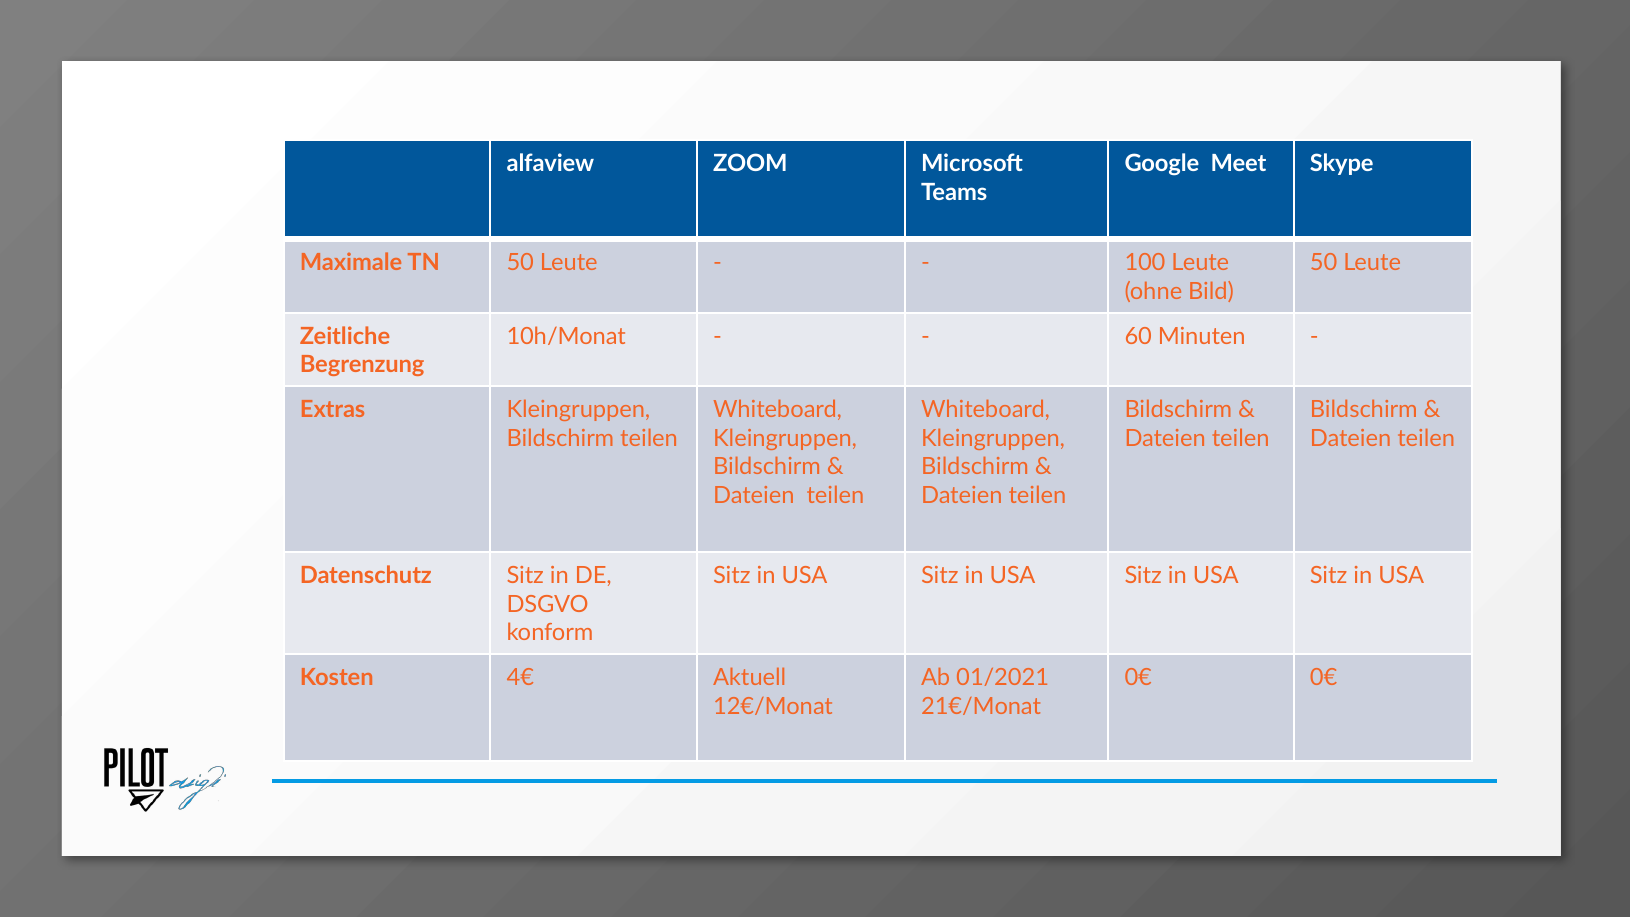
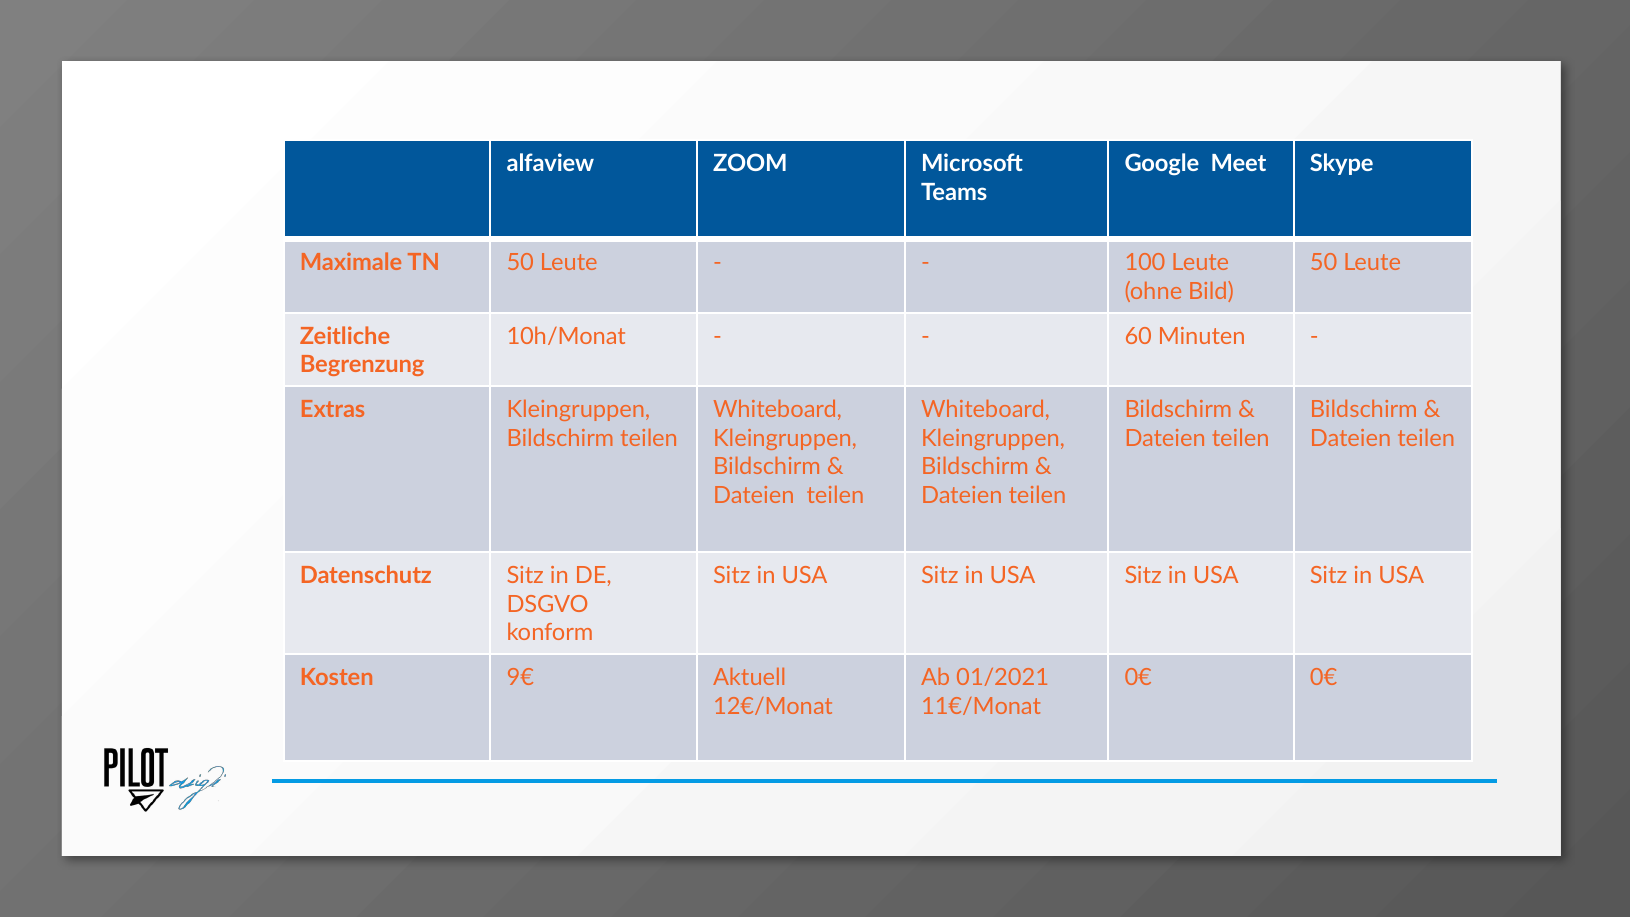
4€: 4€ -> 9€ (520, 678)
21€/Monat: 21€/Monat -> 11€/Monat (981, 706)
